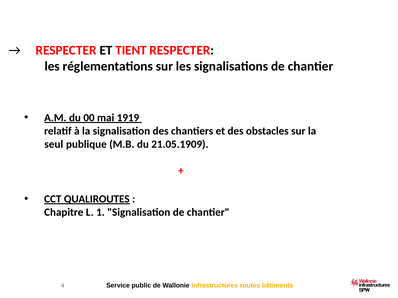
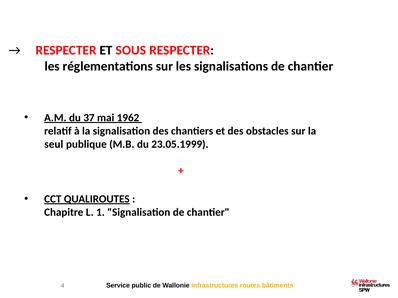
TIENT: TIENT -> SOUS (131, 50)
00: 00 -> 37 (89, 118)
1919: 1919 -> 1962 (128, 118)
21.05.1909: 21.05.1909 -> 23.05.1999 (180, 144)
